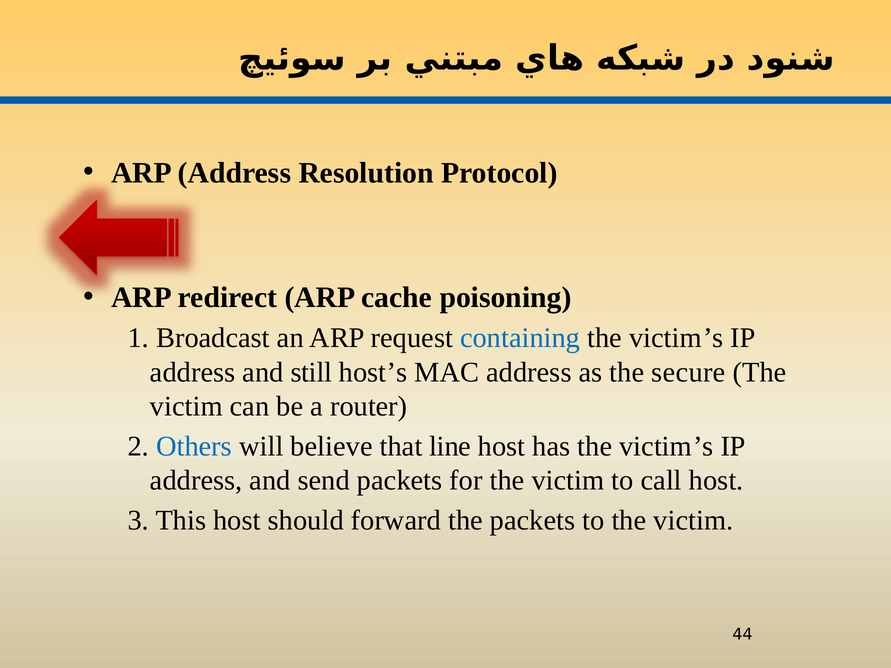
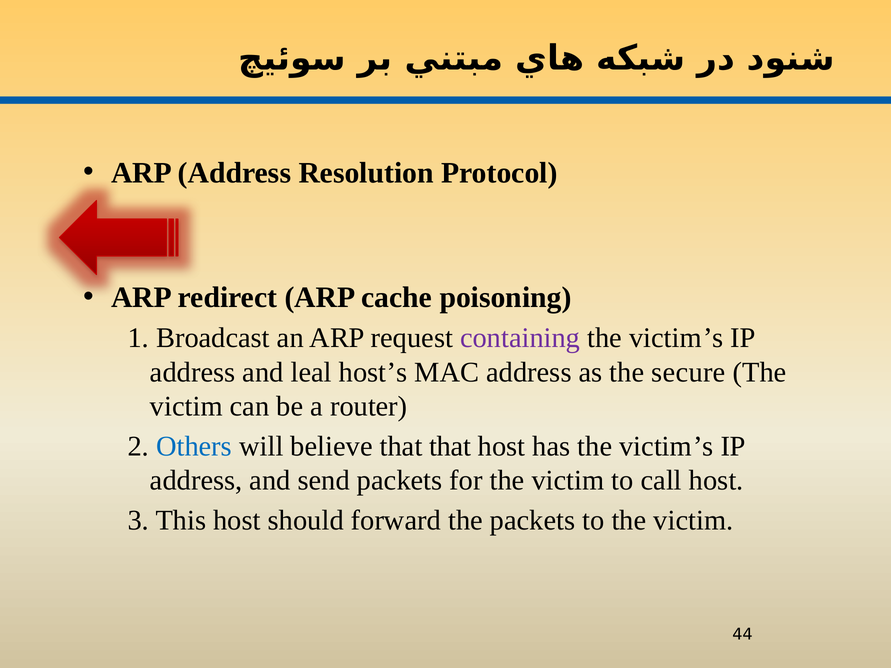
containing colour: blue -> purple (520, 338)
still: still -> leal (311, 372)
that line: line -> that (450, 446)
